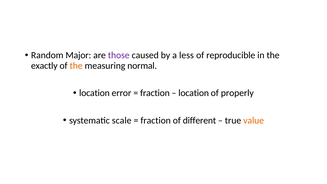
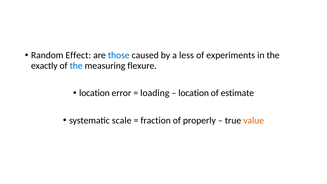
Major: Major -> Effect (78, 55)
those colour: purple -> blue (119, 55)
reproducible: reproducible -> experiments (231, 55)
the colour: orange -> blue (76, 66)
normal: normal -> flexure (142, 66)
fraction: fraction -> loading (155, 93)
properly: properly -> estimate (237, 93)
different: different -> properly (199, 120)
